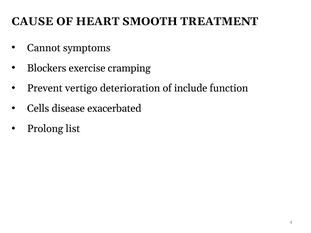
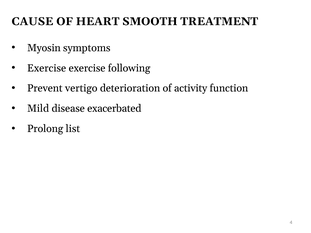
Cannot: Cannot -> Myosin (44, 48)
Blockers: Blockers -> Exercise (47, 68)
cramping: cramping -> following (129, 68)
include: include -> activity (191, 88)
Cells: Cells -> Mild (38, 109)
